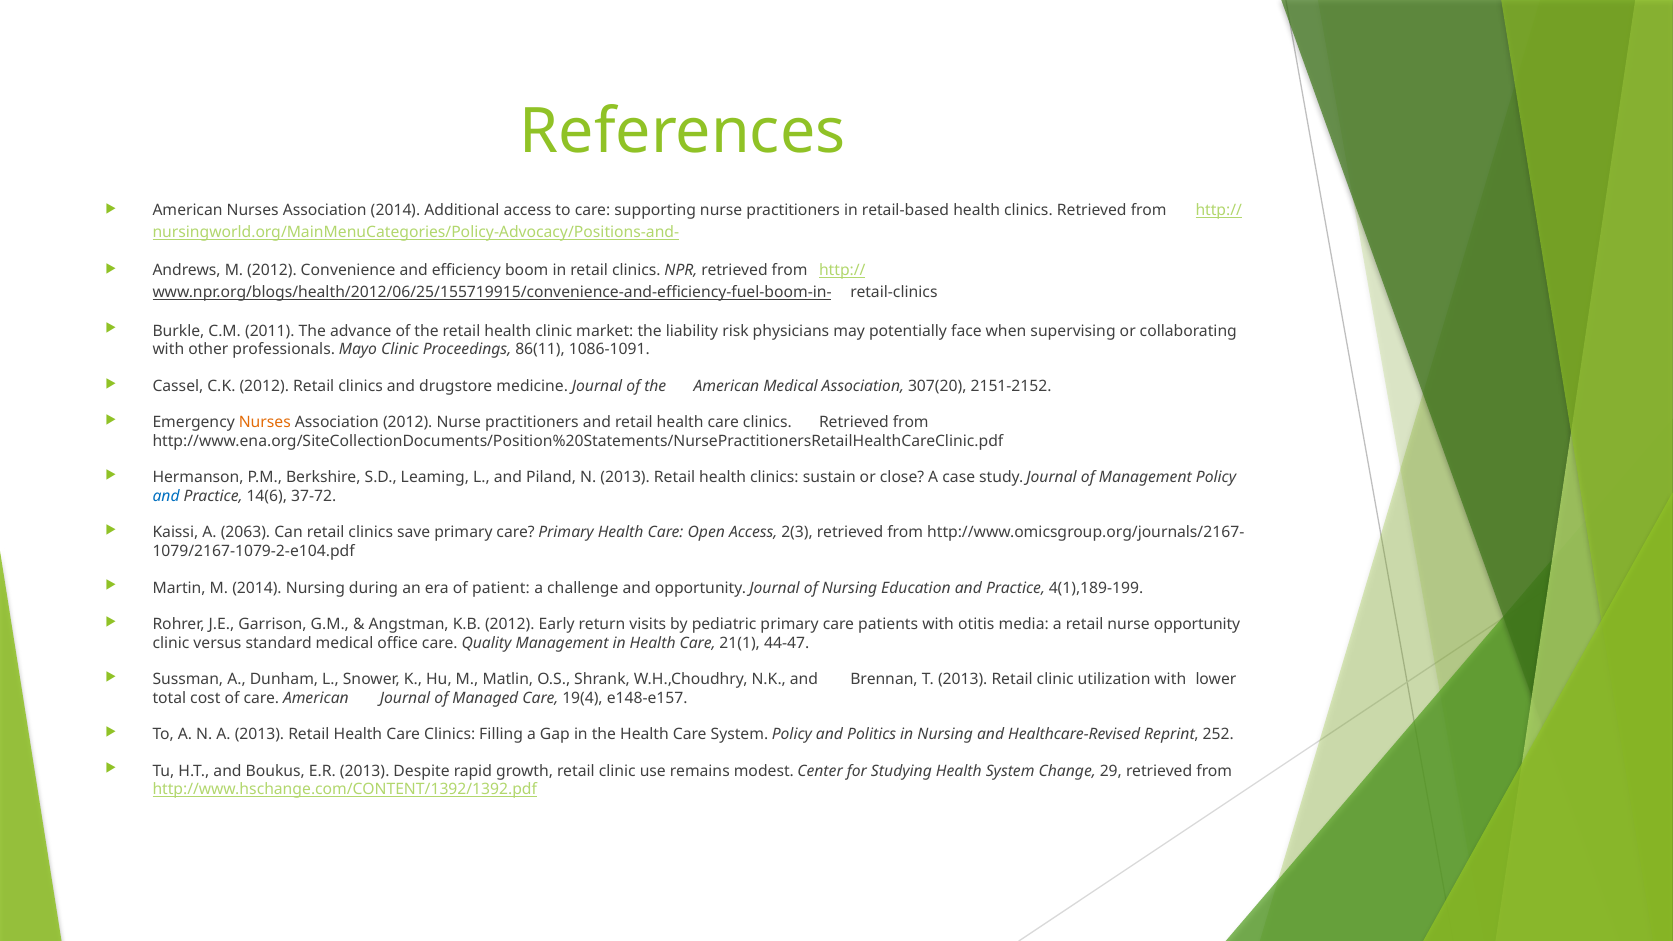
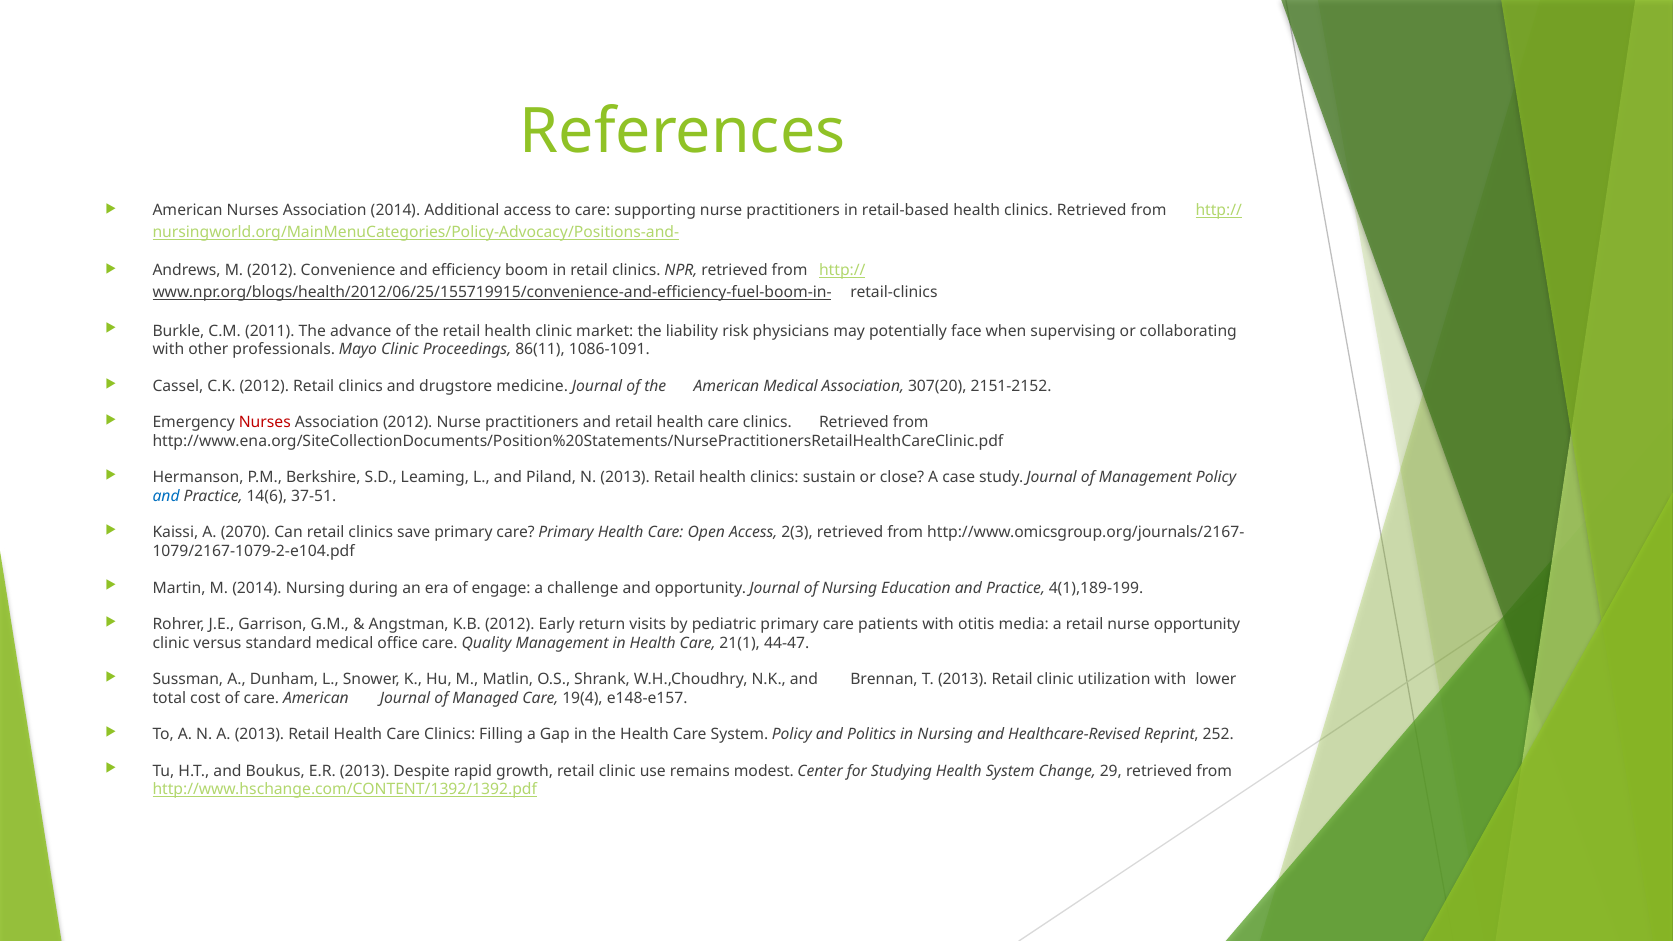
Nurses colour: orange -> red (265, 422)
37-72: 37-72 -> 37-51 (314, 496)
2063: 2063 -> 2070 (245, 533)
patient: patient -> engage (501, 588)
